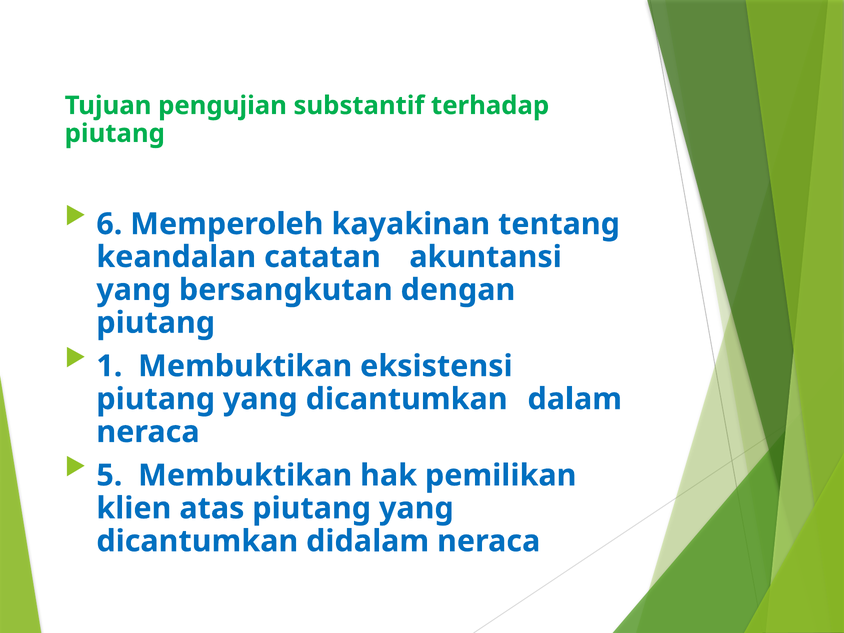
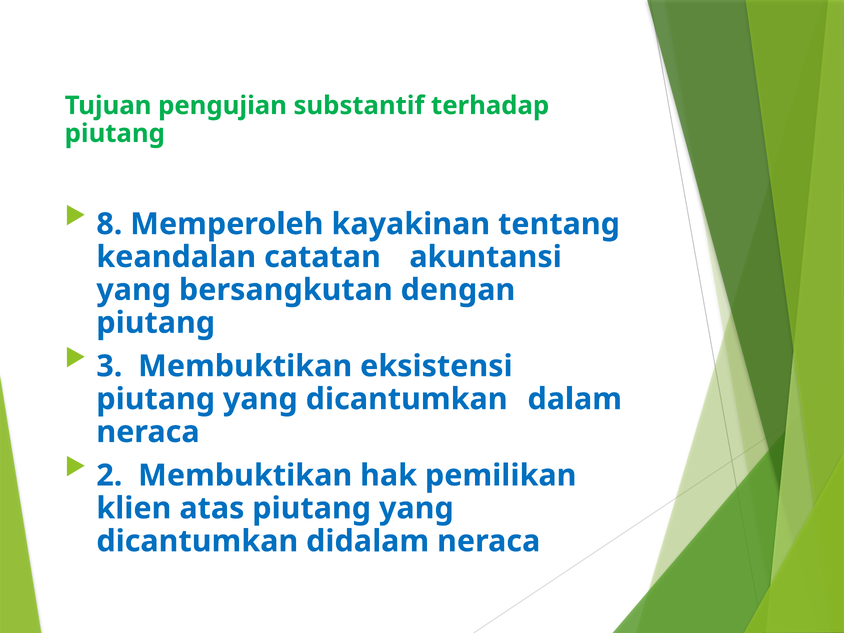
6: 6 -> 8 (109, 224)
1: 1 -> 3 (109, 366)
5: 5 -> 2 (109, 475)
